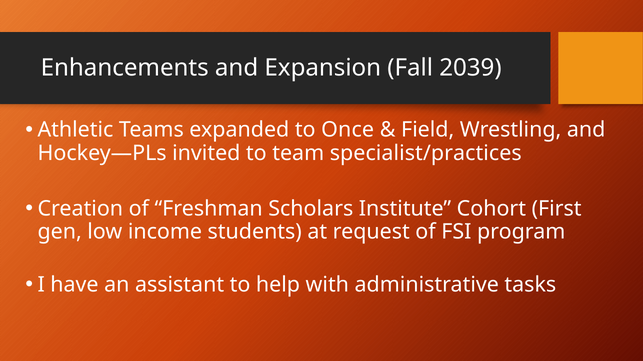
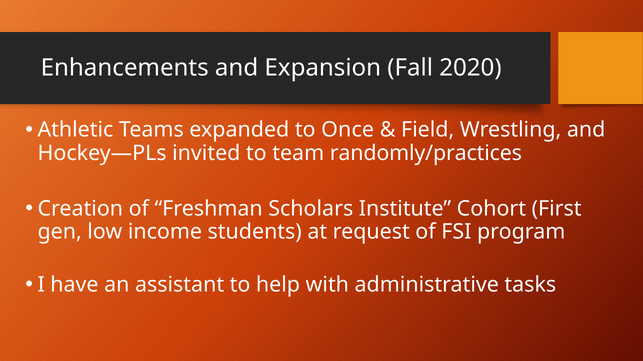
2039: 2039 -> 2020 (470, 68)
specialist/practices: specialist/practices -> randomly/practices (426, 153)
